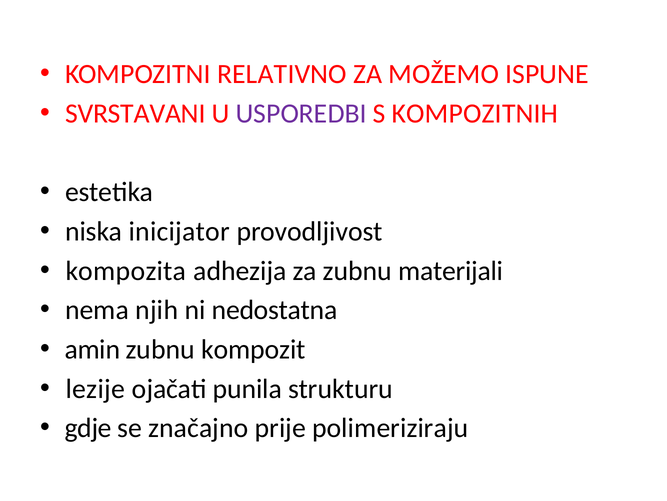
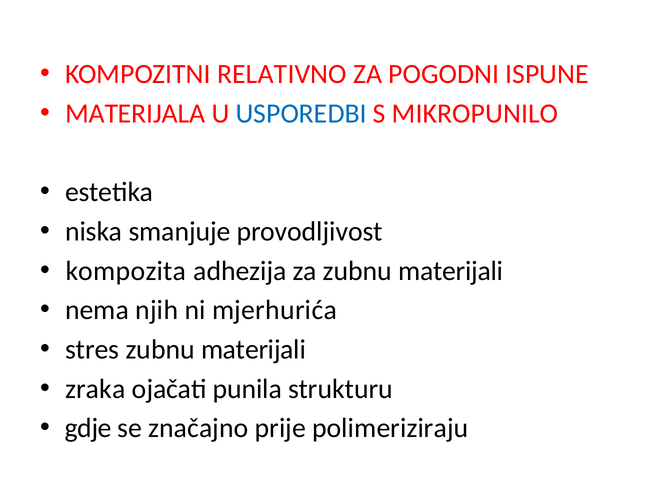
MOŽEMO: MOŽEMO -> POGODNI (444, 74)
SVRSTAVANI: SVRSTAVANI -> MATERIJALA (135, 113)
USPOREDBI colour: purple -> blue (301, 113)
KOMPOZITNIH: KOMPOZITNIH -> MIKROPUNILO (475, 113)
inicijator: inicijator -> smanjuje (179, 231)
nedostatna: nedostatna -> mjerhurića (274, 310)
amin: amin -> stres (92, 349)
kompozit: kompozit -> materijali (253, 349)
lezije: lezije -> zraka (95, 388)
